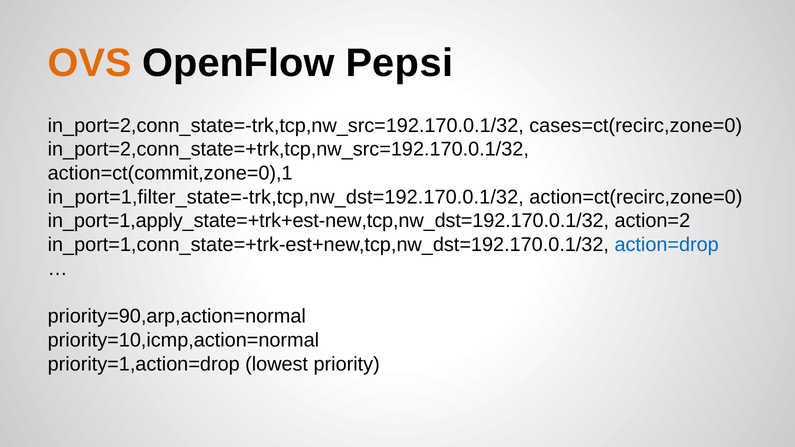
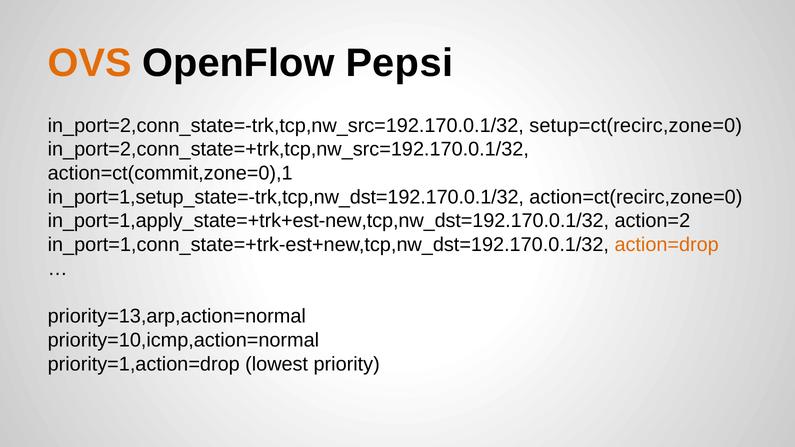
cases=ct(recirc,zone=0: cases=ct(recirc,zone=0 -> setup=ct(recirc,zone=0 (636, 126)
in_port=1,filter_state=-trk,tcp,nw_dst=192.170.0.1/32: in_port=1,filter_state=-trk,tcp,nw_dst=192.170.0.1/32 -> in_port=1,setup_state=-trk,tcp,nw_dst=192.170.0.1/32 (286, 197)
action=drop colour: blue -> orange (667, 245)
priority=90,arp,action=normal: priority=90,arp,action=normal -> priority=13,arp,action=normal (177, 316)
